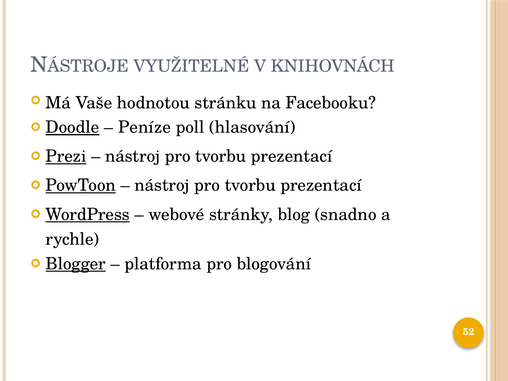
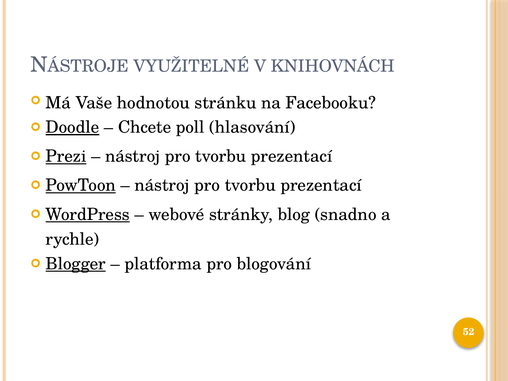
Peníze: Peníze -> Chcete (145, 127)
